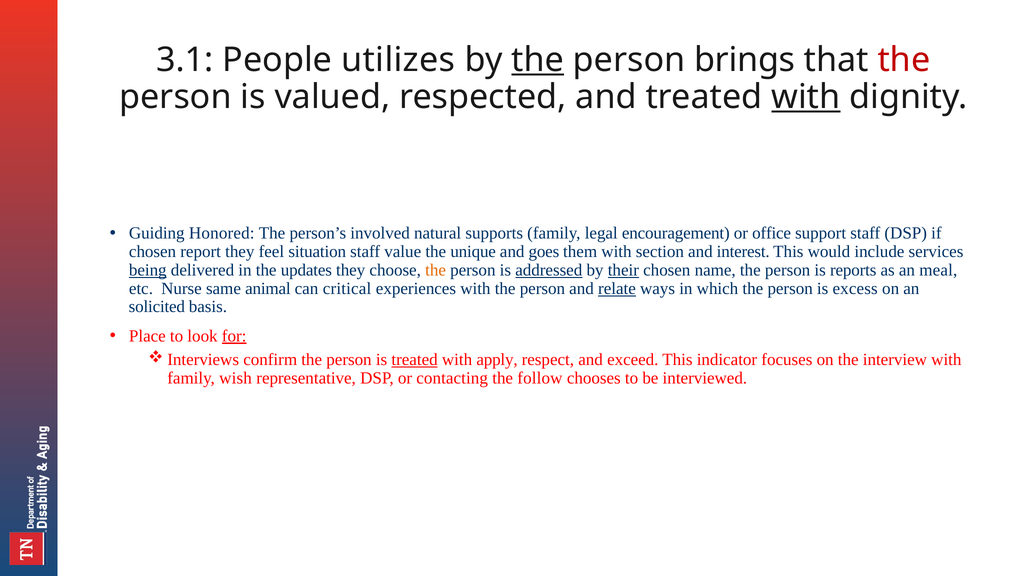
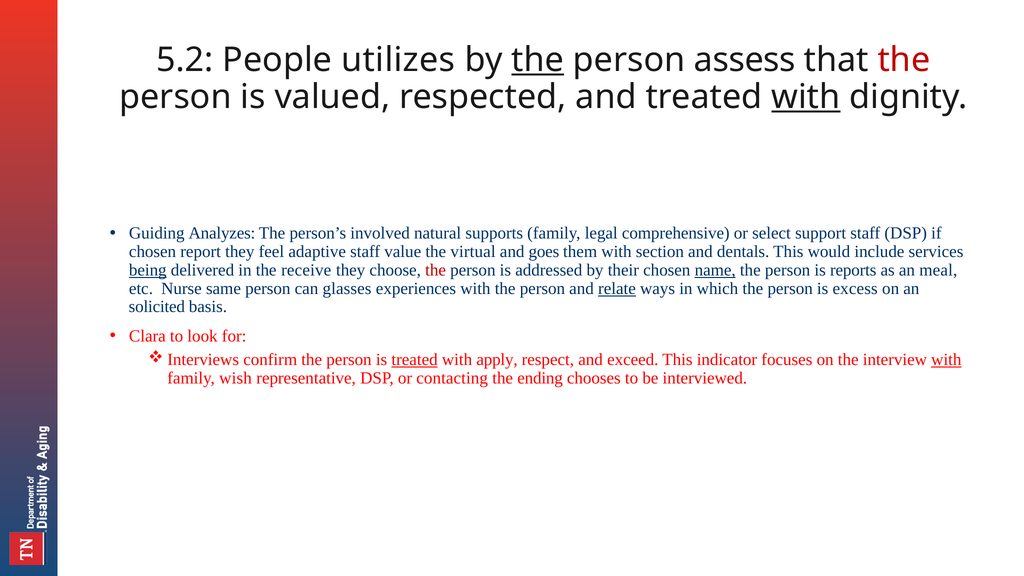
3.1: 3.1 -> 5.2 (185, 60)
brings: brings -> assess (745, 60)
Honored: Honored -> Analyzes (222, 233)
encouragement: encouragement -> comprehensive (676, 233)
office: office -> select (772, 233)
situation: situation -> adaptive (317, 252)
unique: unique -> virtual (473, 252)
interest: interest -> dentals (743, 252)
updates: updates -> receive (306, 270)
the colour: orange -> red (436, 270)
addressed underline: present -> none (549, 270)
their underline: present -> none (623, 270)
name underline: none -> present (715, 270)
same animal: animal -> person (268, 288)
critical: critical -> glasses (347, 288)
Place: Place -> Clara (147, 336)
for underline: present -> none (234, 336)
with underline: none -> present (946, 360)
follow: follow -> ending (540, 378)
